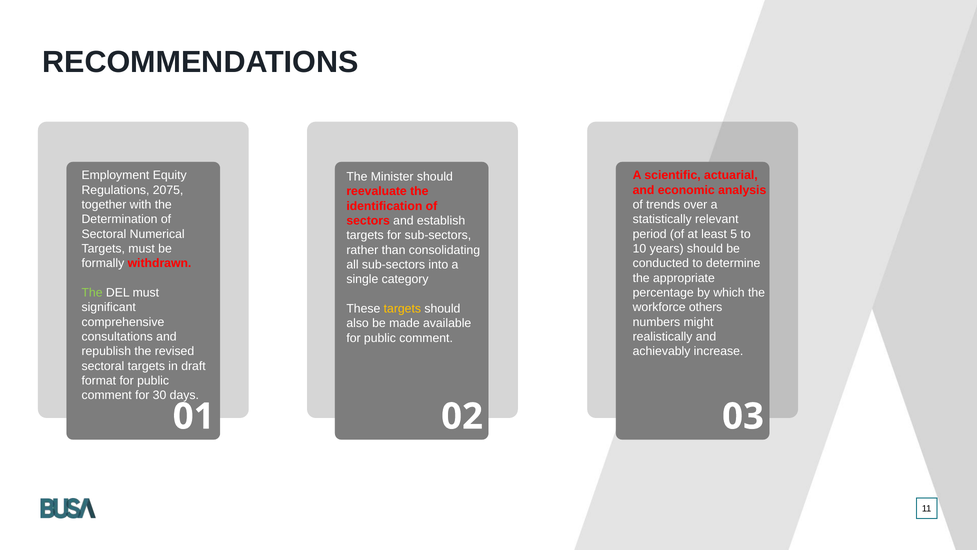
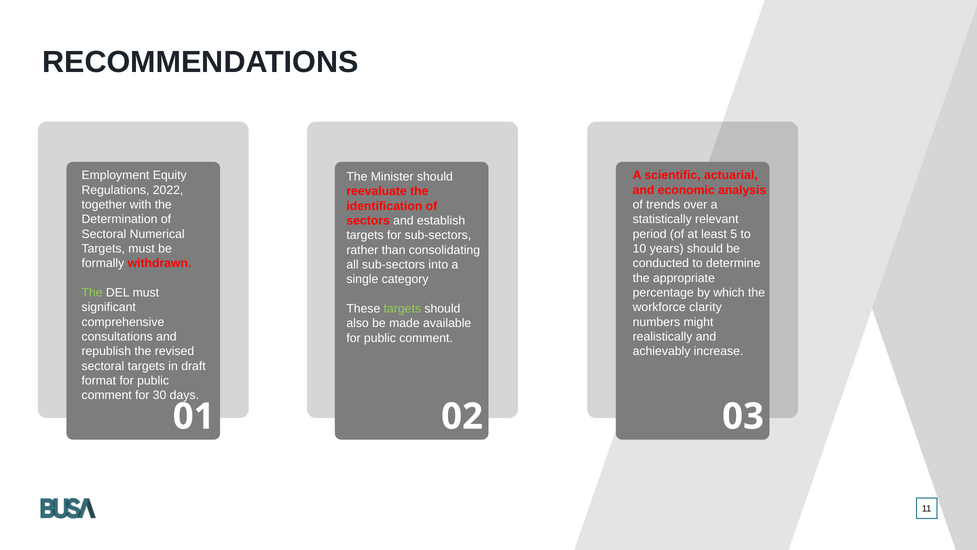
2075: 2075 -> 2022 (168, 190)
others: others -> clarity (706, 307)
targets colour: yellow -> light green (402, 309)
